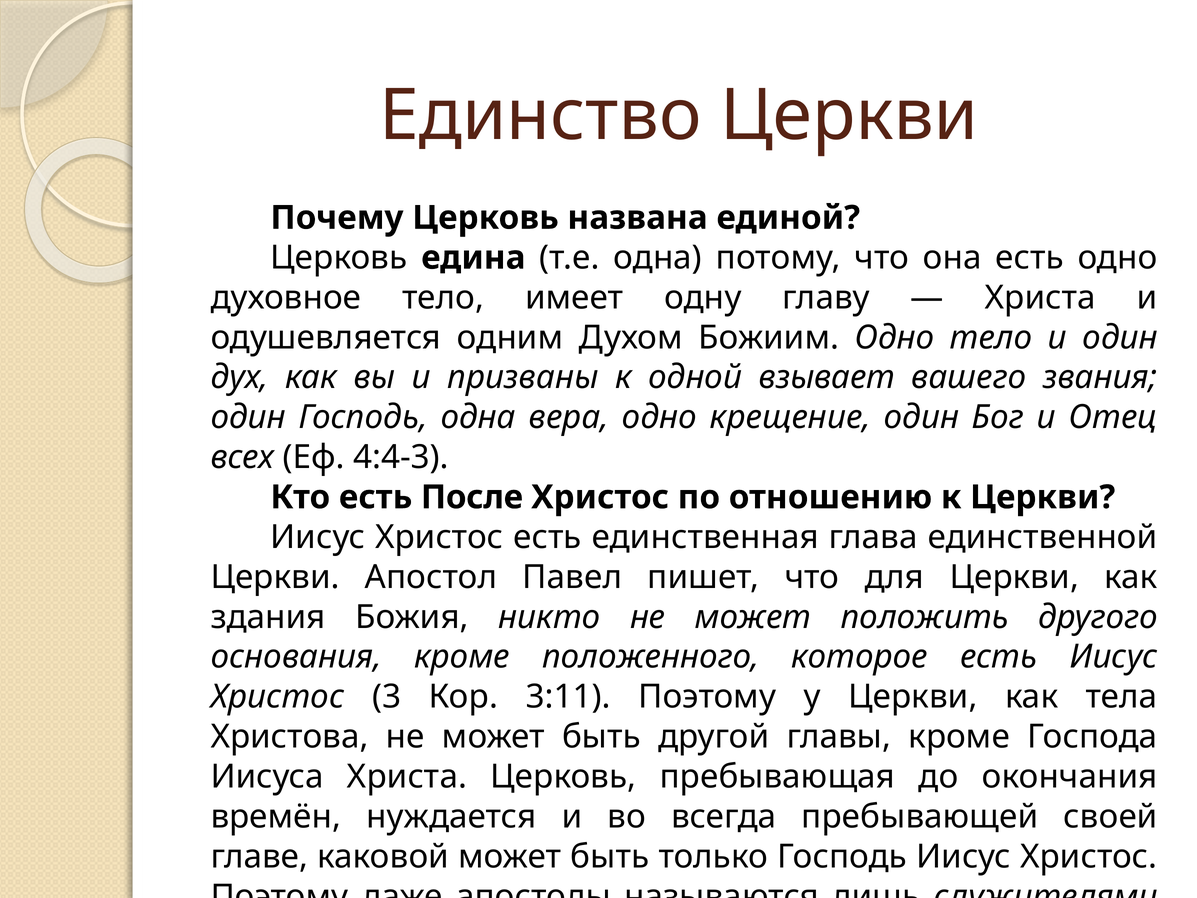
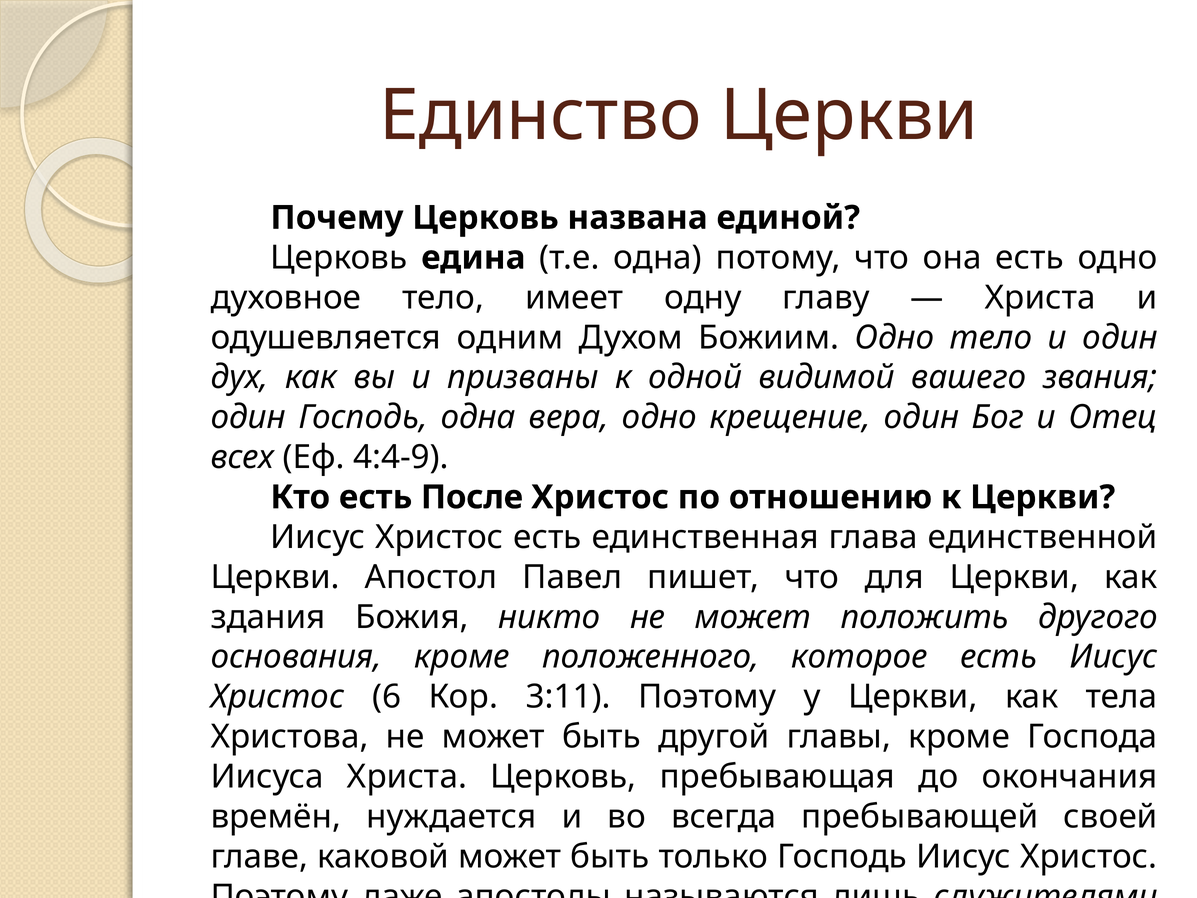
взывает: взывает -> видимой (827, 377)
4:4-3: 4:4-3 -> 4:4-9 (401, 457)
3: 3 -> 6 (387, 697)
